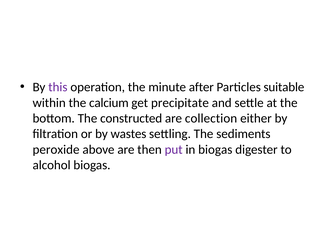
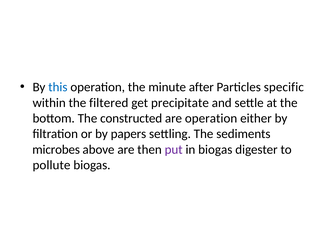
this colour: purple -> blue (58, 87)
suitable: suitable -> specific (284, 87)
calcium: calcium -> filtered (109, 103)
are collection: collection -> operation (211, 118)
wastes: wastes -> papers (128, 134)
peroxide: peroxide -> microbes (56, 149)
alcohol: alcohol -> pollute (52, 165)
